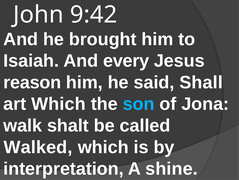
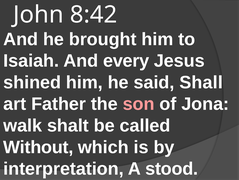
9:42: 9:42 -> 8:42 (94, 15)
reason: reason -> shined (32, 82)
art Which: Which -> Father (59, 104)
son colour: light blue -> pink (139, 104)
Walked: Walked -> Without (38, 147)
shine: shine -> stood (172, 168)
